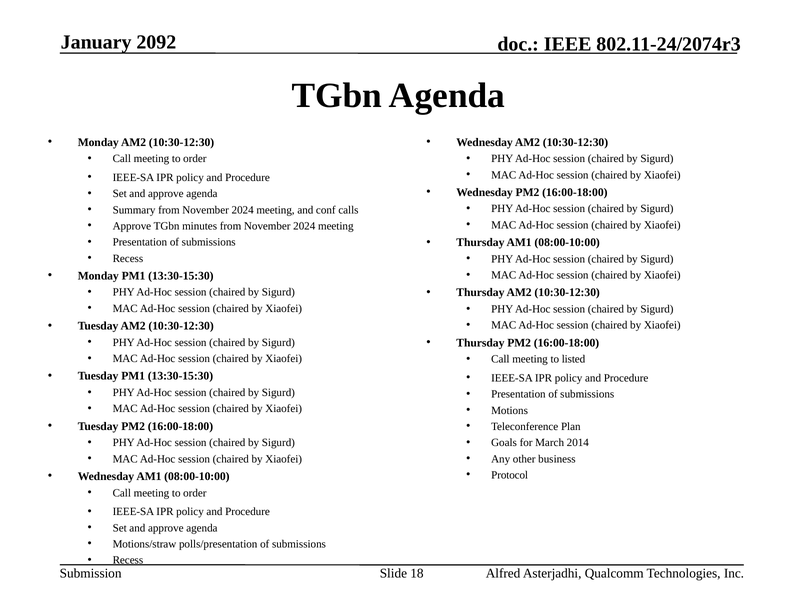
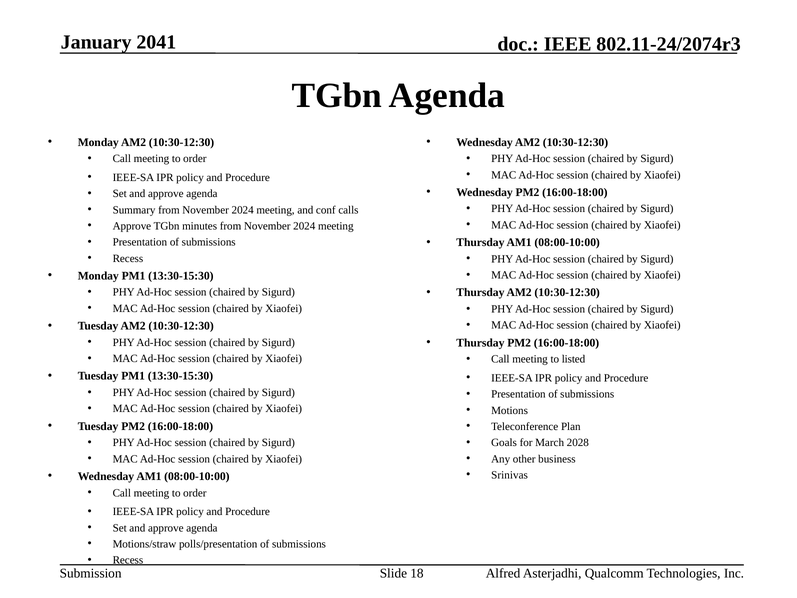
2092: 2092 -> 2041 (156, 42)
2014: 2014 -> 2028 (578, 443)
Protocol: Protocol -> Srinivas (510, 475)
